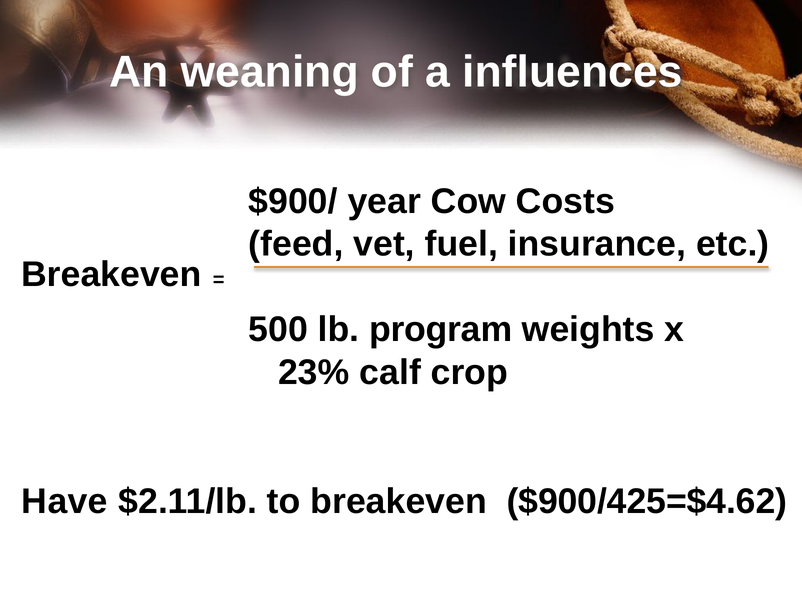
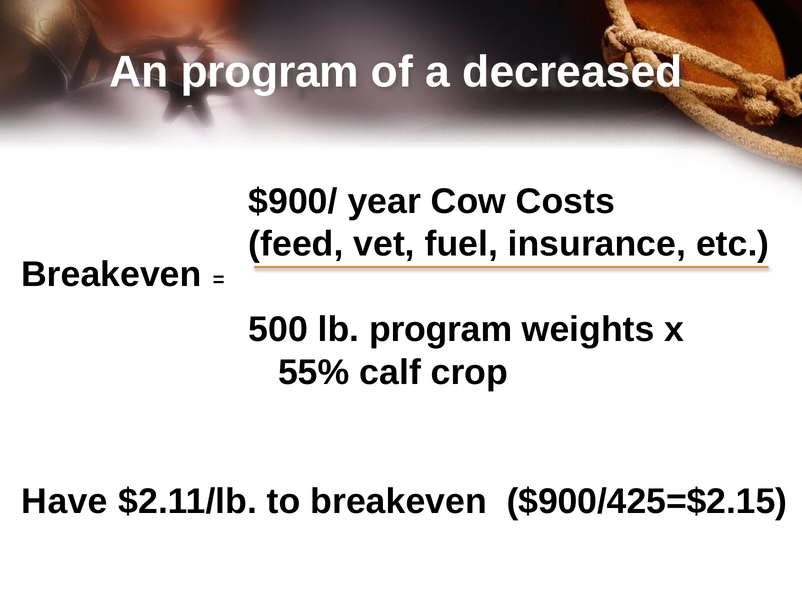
An weaning: weaning -> program (270, 72)
influences: influences -> decreased (573, 72)
23%: 23% -> 55% (314, 373)
$900/425=$4.62: $900/425=$4.62 -> $900/425=$2.15 (647, 502)
